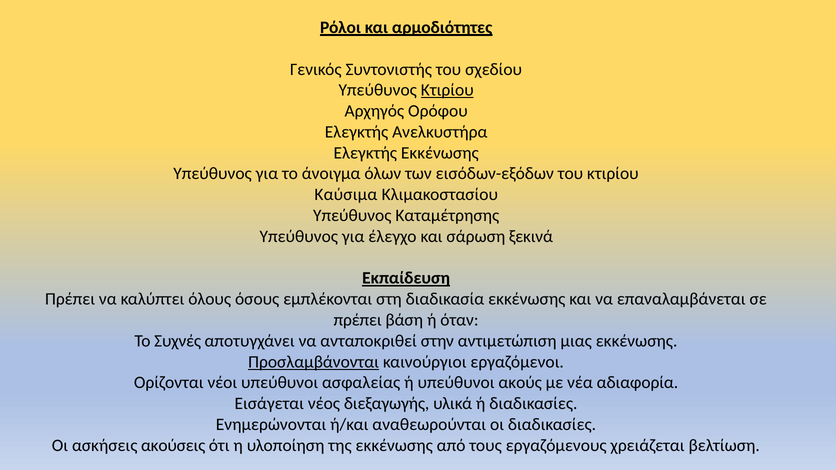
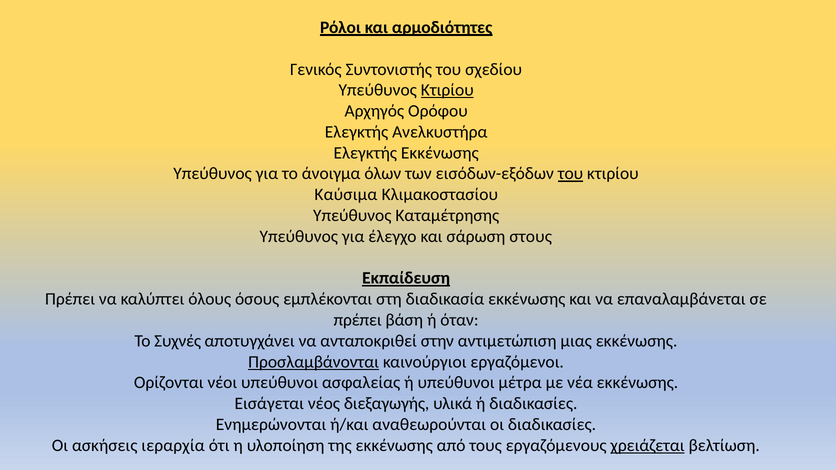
του underline: none -> present (570, 174)
ξεκινά: ξεκινά -> στους (531, 237)
ακούς: ακούς -> μέτρα (520, 383)
νέα αδιαφορία: αδιαφορία -> εκκένωσης (637, 383)
ακούσεις: ακούσεις -> ιεραρχία (173, 446)
χρειάζεται underline: none -> present (648, 446)
